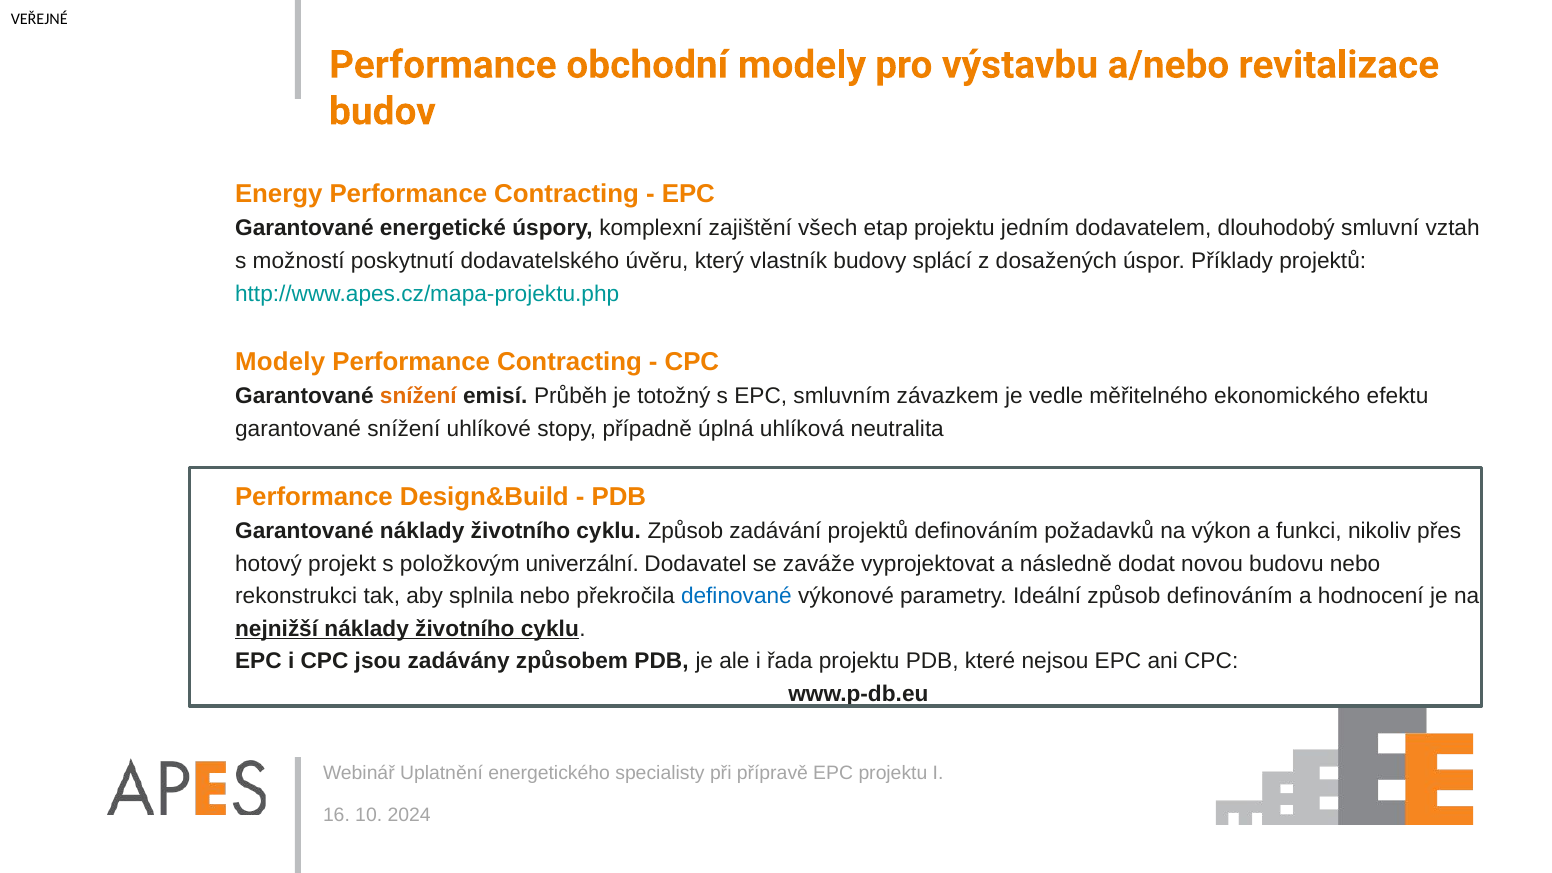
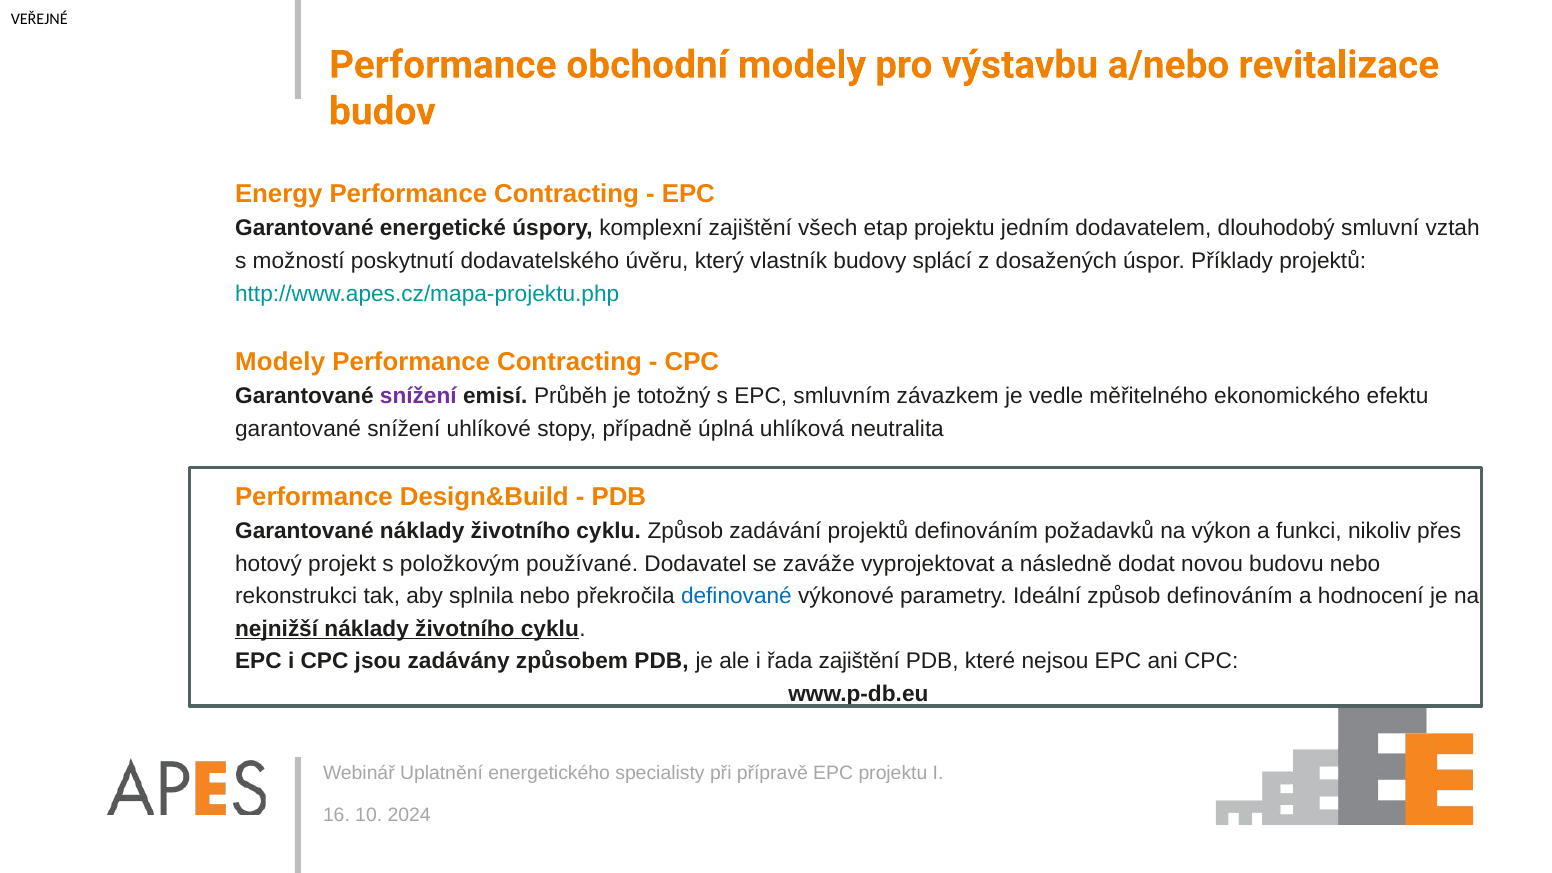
snížení colour: orange -> purple (418, 396)
univerzální: univerzální -> používané (582, 564)
řada projektu: projektu -> zajištění (859, 661)
